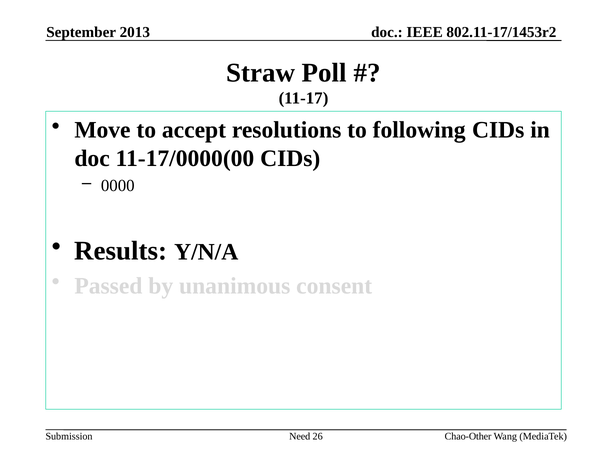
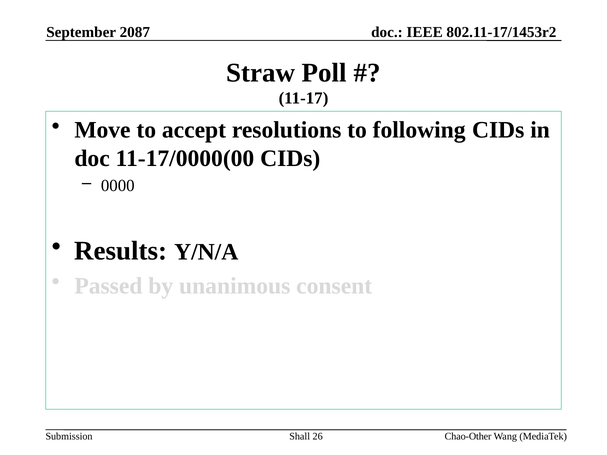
2013: 2013 -> 2087 (135, 32)
Need: Need -> Shall (300, 437)
